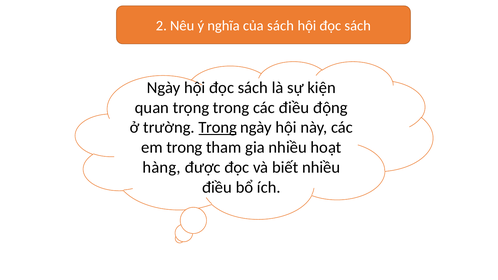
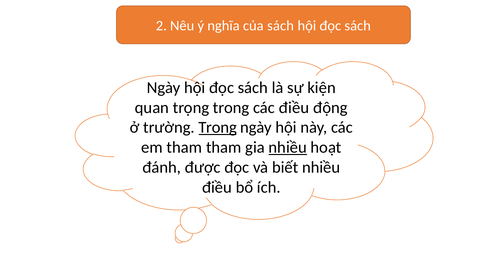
em trong: trong -> tham (184, 147)
nhiều underline: none -> present (288, 147)
hàng: hàng -> đánh (162, 167)
